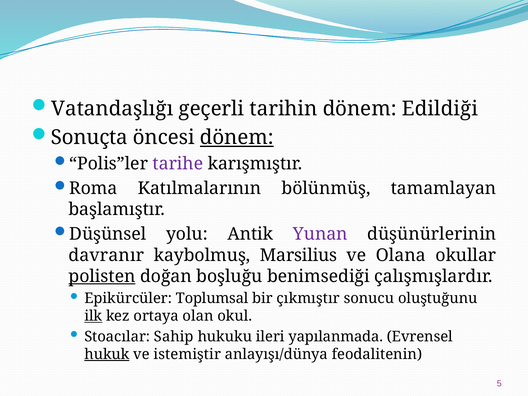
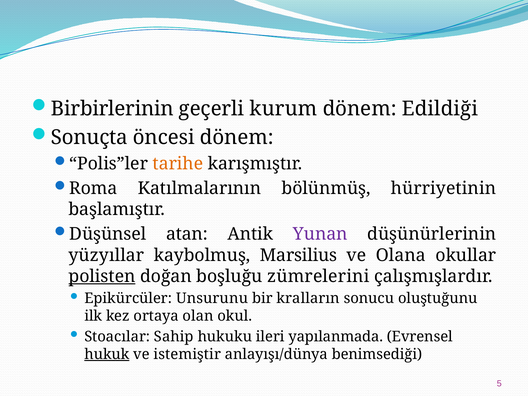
Vatandaşlığı: Vatandaşlığı -> Birbirlerinin (112, 109)
tarihin: tarihin -> kurum (283, 109)
dönem underline: present -> none (237, 138)
tarihe colour: purple -> orange (178, 164)
tamamlayan: tamamlayan -> hürriyetinin (444, 188)
yolu: yolu -> atan (187, 234)
davranır: davranır -> yüzyıllar (106, 255)
benimsediği: benimsediği -> zümrelerini (318, 276)
Toplumsal: Toplumsal -> Unsurunu (212, 298)
çıkmıştır: çıkmıştır -> kralların (308, 298)
ilk underline: present -> none (93, 316)
feodalitenin: feodalitenin -> benimsediği (377, 354)
